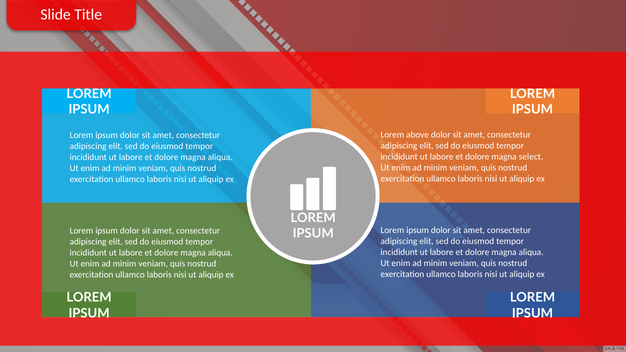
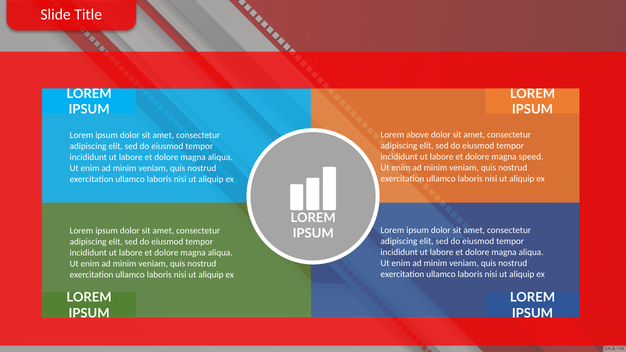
select: select -> speed (531, 157)
